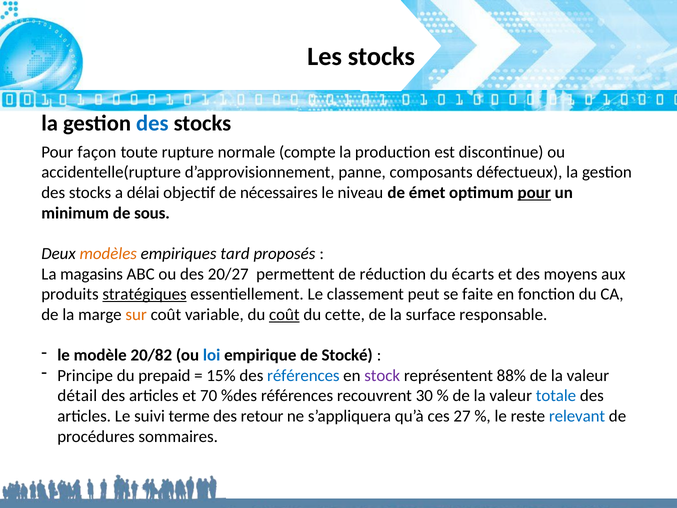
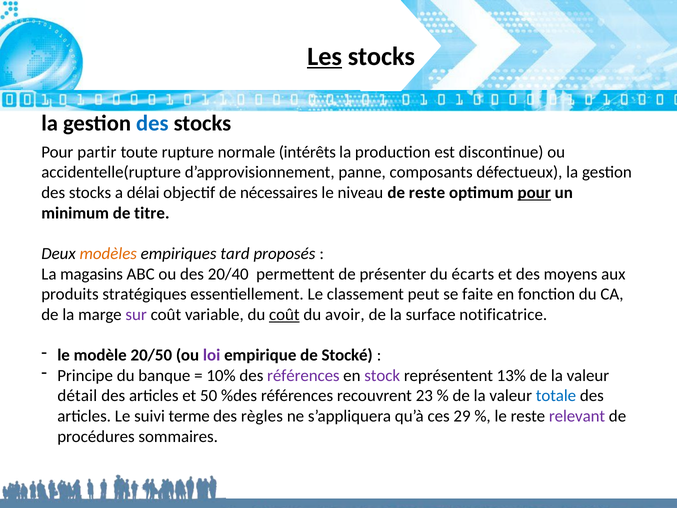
Les underline: none -> present (325, 57)
façon: façon -> partir (97, 152)
compte: compte -> intérêts (307, 152)
de émet: émet -> reste (427, 193)
sous: sous -> titre (152, 213)
20/27: 20/27 -> 20/40 (228, 274)
réduction: réduction -> présenter (393, 274)
stratégiques underline: present -> none (145, 294)
sur colour: orange -> purple (136, 314)
cette: cette -> avoir (345, 314)
responsable: responsable -> notificatrice (503, 314)
20/82: 20/82 -> 20/50 (151, 355)
loi colour: blue -> purple (212, 355)
prepaid: prepaid -> banque (164, 375)
15%: 15% -> 10% (221, 375)
références colour: blue -> purple (303, 375)
88%: 88% -> 13% (511, 375)
70: 70 -> 50 (209, 396)
30: 30 -> 23 (424, 396)
retour: retour -> règles (262, 416)
27: 27 -> 29 (462, 416)
relevant colour: blue -> purple (577, 416)
